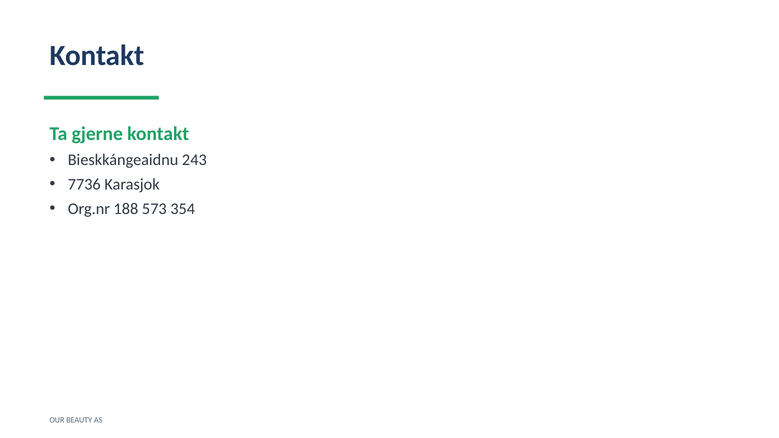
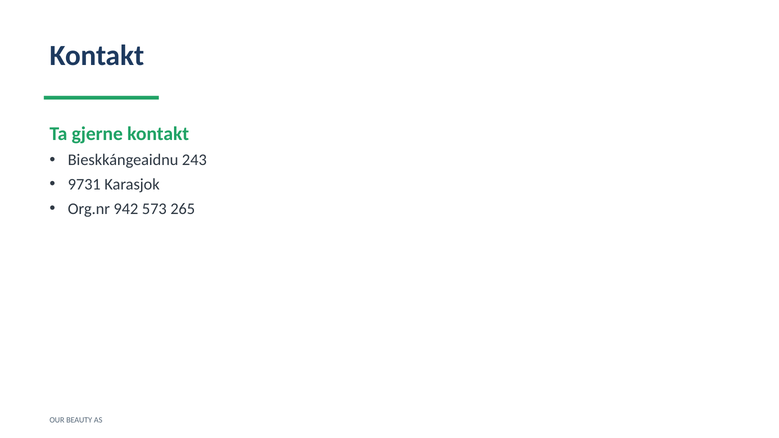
7736: 7736 -> 9731 (84, 185)
188: 188 -> 942 (126, 209)
354: 354 -> 265 (183, 209)
